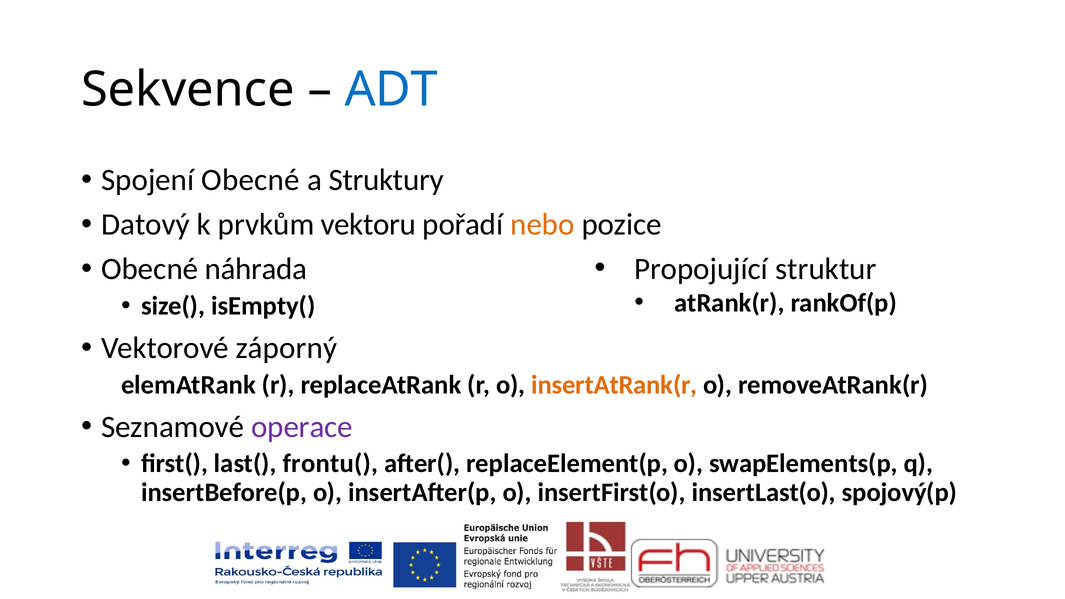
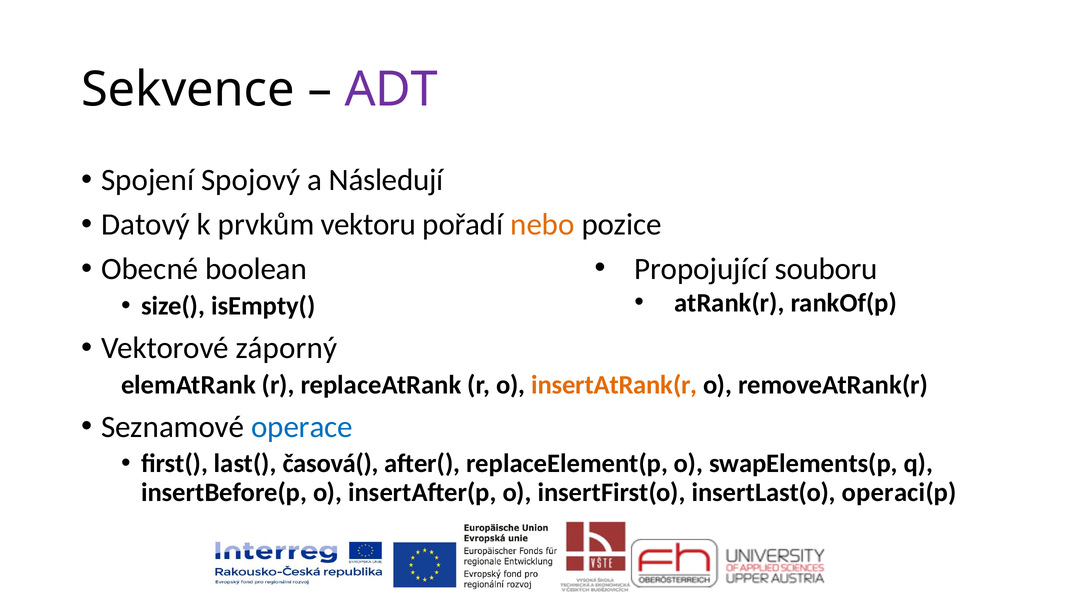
ADT colour: blue -> purple (391, 89)
Spojení Obecné: Obecné -> Spojový (251, 180)
Struktury: Struktury -> Následují (386, 180)
struktur: struktur -> souboru (826, 269)
náhrada: náhrada -> boolean (256, 269)
operace colour: purple -> blue (302, 427)
frontu(: frontu( -> časová( (331, 464)
spojový(p: spojový(p -> operaci(p (899, 492)
